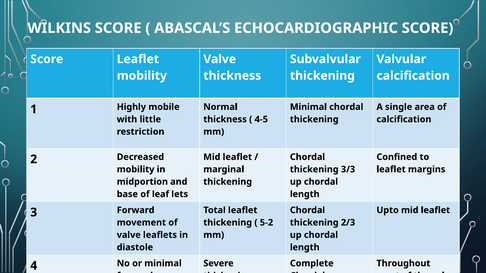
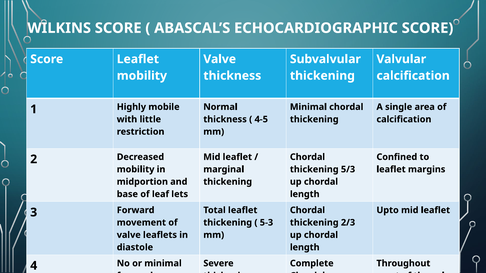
3/3: 3/3 -> 5/3 (348, 170)
5-2: 5-2 -> 5-3 (266, 223)
